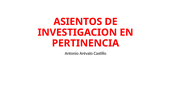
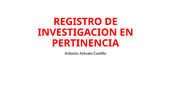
ASIENTOS: ASIENTOS -> REGISTRO (78, 22)
